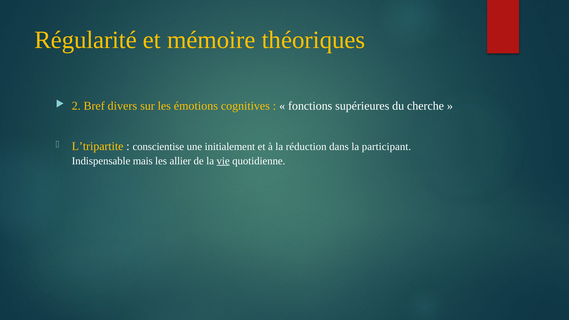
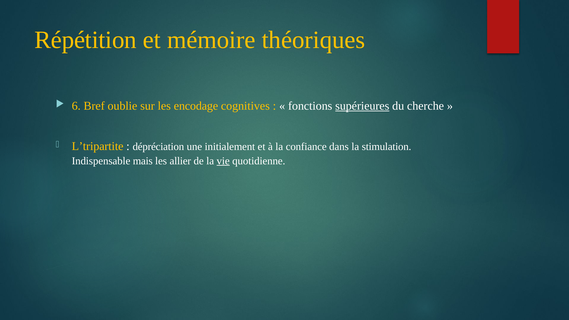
Régularité: Régularité -> Répétition (86, 40)
2: 2 -> 6 (76, 106)
divers: divers -> oublie (122, 106)
émotions: émotions -> encodage (196, 106)
supérieures underline: none -> present (362, 106)
conscientise: conscientise -> dépréciation (158, 147)
réduction: réduction -> confiance (306, 147)
participant: participant -> stimulation (387, 147)
